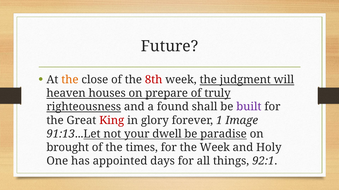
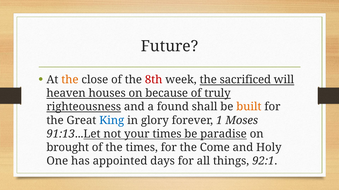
judgment: judgment -> sacrificed (245, 80)
prepare: prepare -> because (167, 94)
built colour: purple -> orange (249, 107)
King colour: red -> blue (112, 121)
Image: Image -> Moses (242, 121)
your dwell: dwell -> times (167, 134)
the Week: Week -> Come (215, 148)
